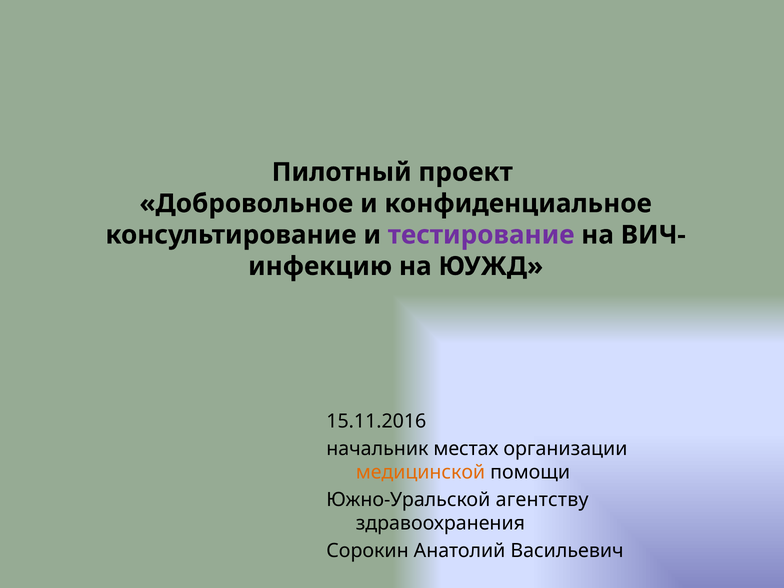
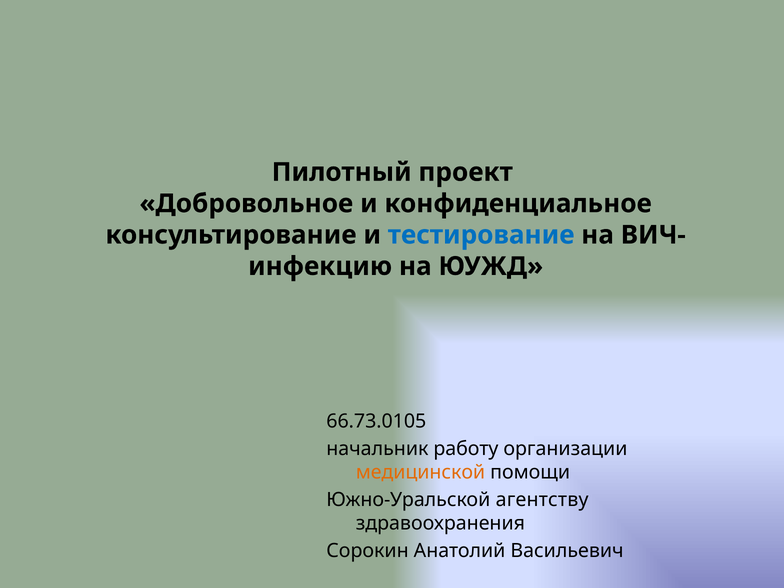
тестирование colour: purple -> blue (481, 235)
15.11.2016: 15.11.2016 -> 66.73.0105 (376, 421)
местах: местах -> работу (466, 449)
